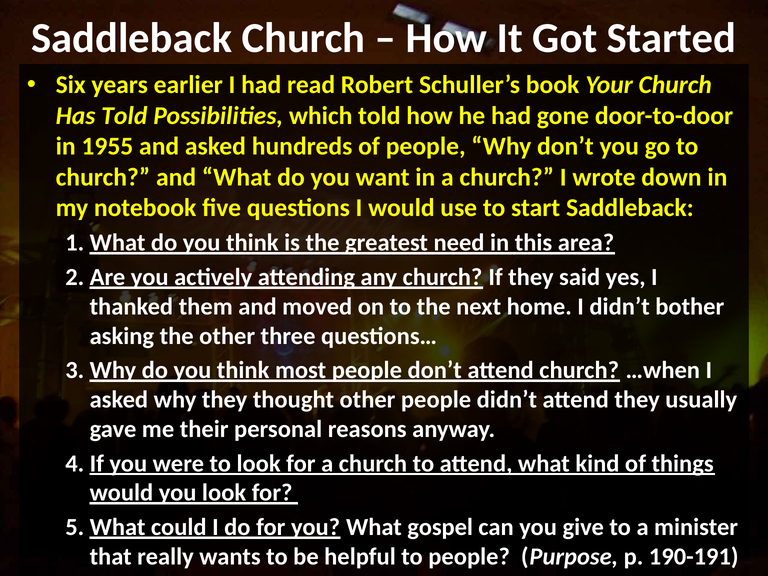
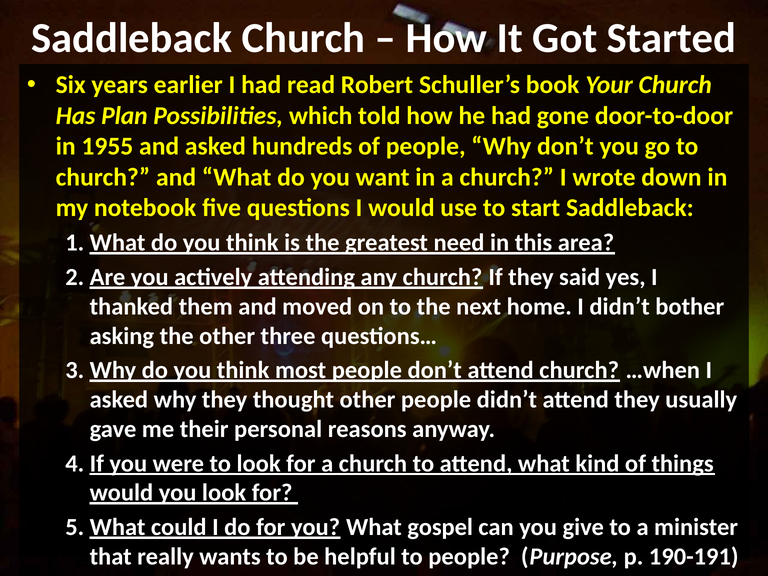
Has Told: Told -> Plan (124, 116)
